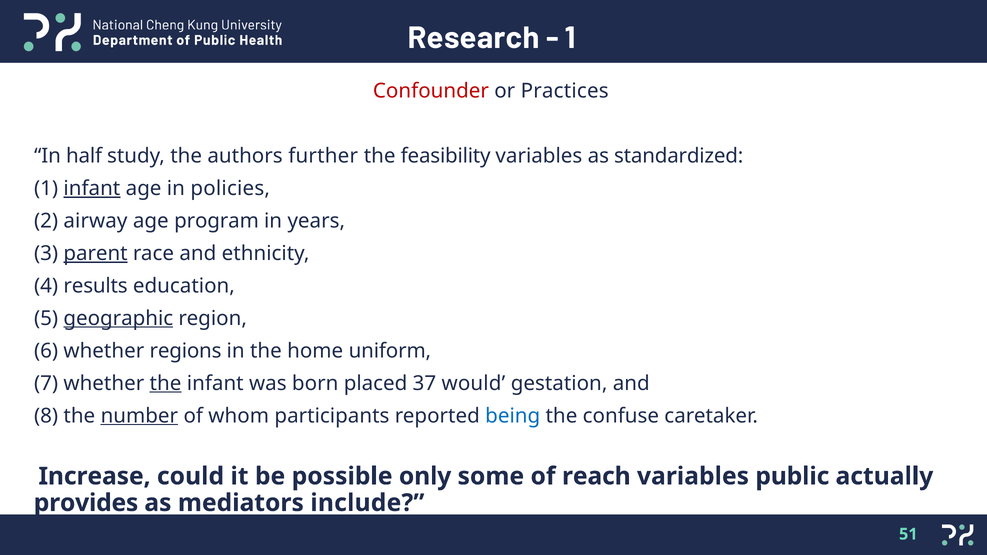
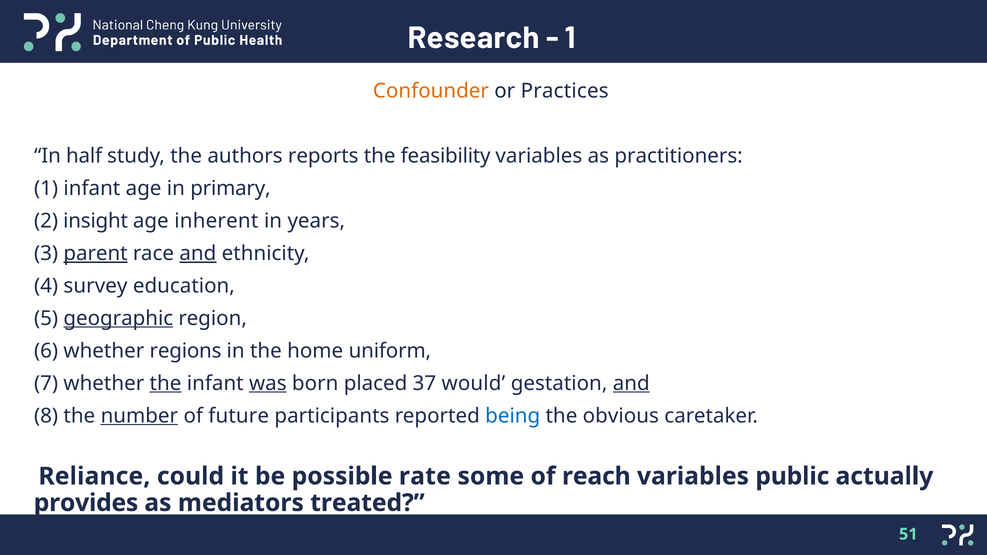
Confounder colour: red -> orange (431, 91)
further: further -> reports (323, 156)
standardized: standardized -> practitioners (679, 156)
infant underline: present -> none (92, 188)
policies: policies -> primary (230, 188)
airway: airway -> insight (96, 221)
program: program -> inherent (216, 221)
and underline: none -> present (198, 253)
results: results -> survey (95, 286)
was underline: none -> present (268, 383)
and underline: none -> present (631, 383)
whom: whom -> future (239, 416)
confuse: confuse -> obvious (621, 416)
Increase: Increase -> Reliance (94, 476)
only: only -> rate (425, 476)
include: include -> treated (367, 503)
